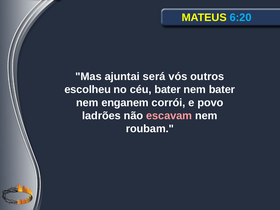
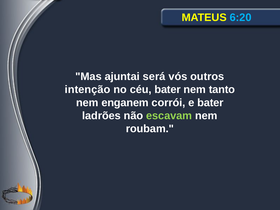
escolheu: escolheu -> intenção (88, 90)
nem bater: bater -> tanto (222, 90)
e povo: povo -> bater (210, 103)
escavam colour: pink -> light green (169, 116)
